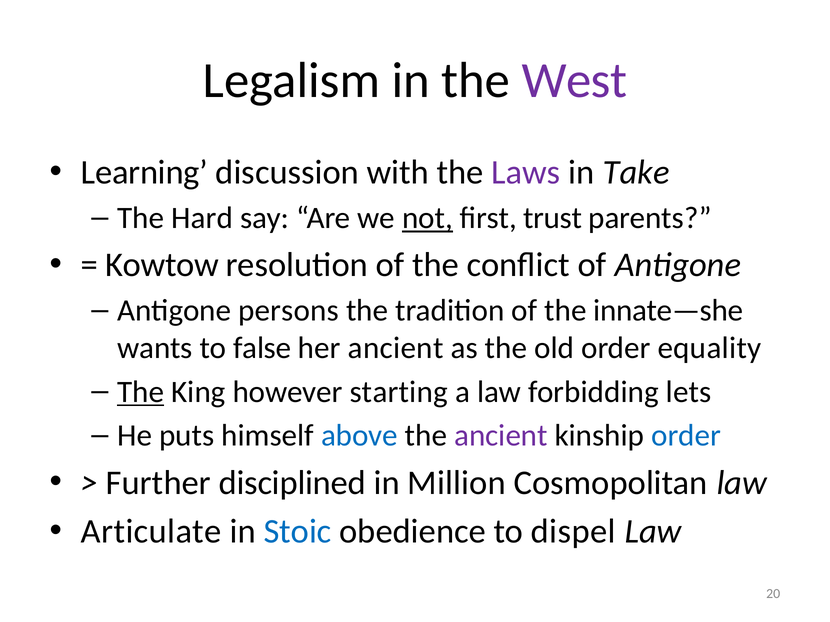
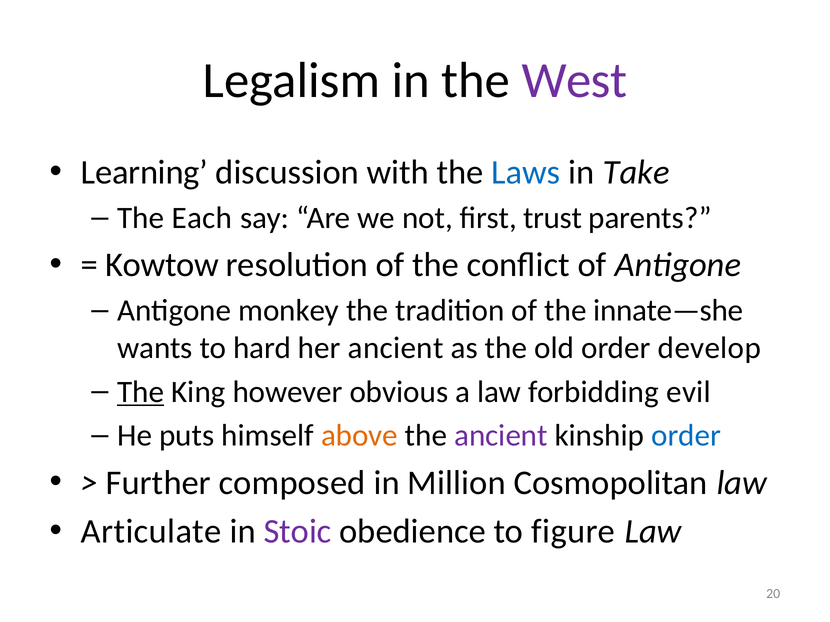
Laws colour: purple -> blue (526, 173)
Hard: Hard -> Each (202, 218)
not underline: present -> none (427, 218)
persons: persons -> monkey (289, 311)
false: false -> hard (262, 348)
equality: equality -> develop (709, 348)
starting: starting -> obvious (399, 392)
lets: lets -> evil (689, 392)
above colour: blue -> orange (359, 436)
disciplined: disciplined -> composed (292, 483)
Stoic colour: blue -> purple (298, 532)
dispel: dispel -> figure (573, 532)
